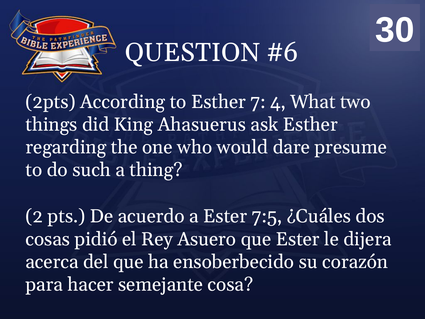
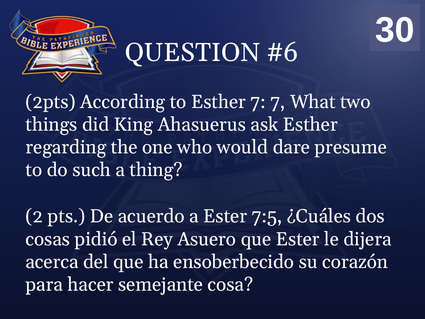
7 4: 4 -> 7 (278, 102)
